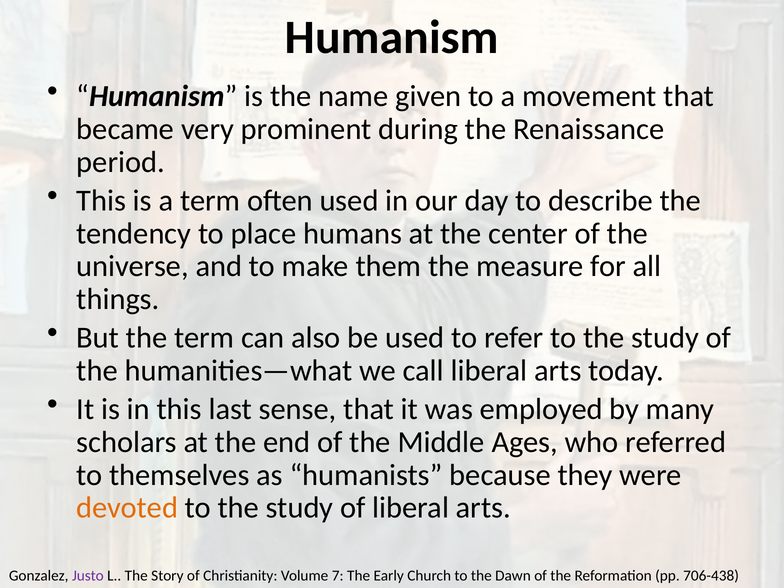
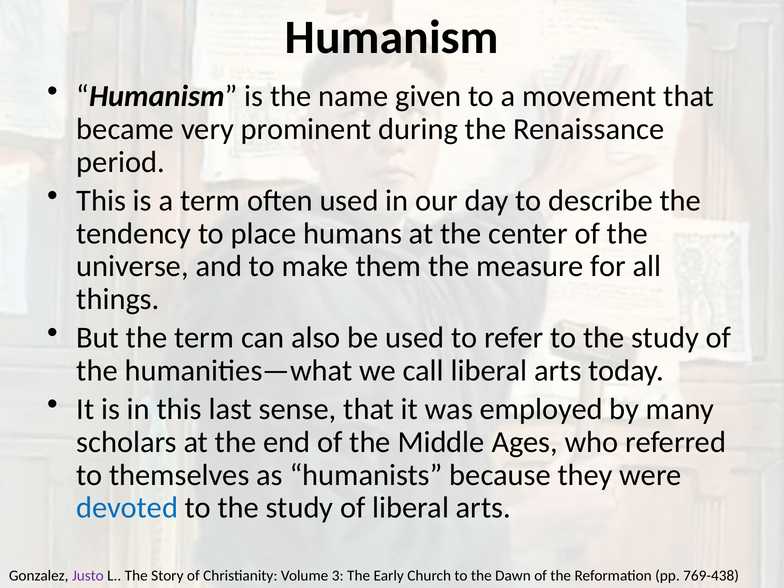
devoted colour: orange -> blue (127, 508)
7: 7 -> 3 (338, 576)
706-438: 706-438 -> 769-438 (711, 576)
